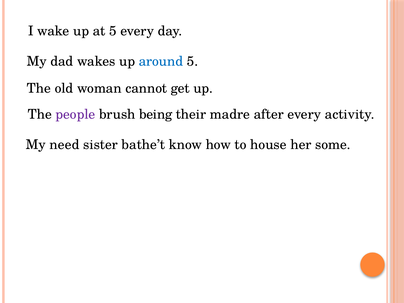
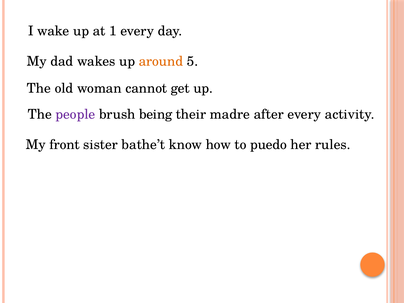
at 5: 5 -> 1 (113, 31)
around colour: blue -> orange (161, 61)
need: need -> front (65, 145)
house: house -> puedo (269, 145)
some: some -> rules (333, 145)
